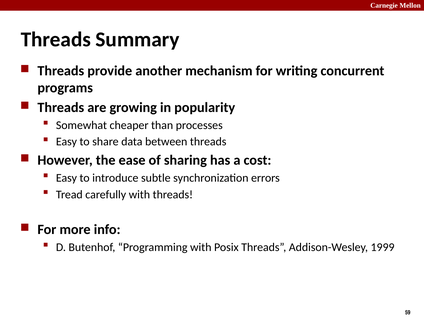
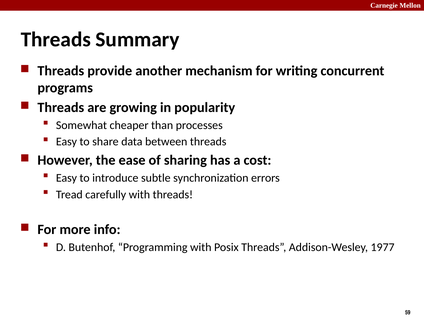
1999: 1999 -> 1977 (383, 247)
